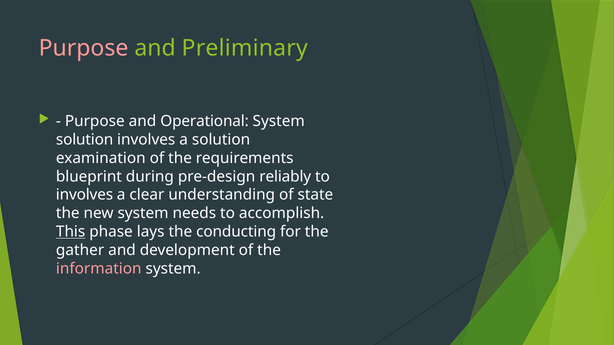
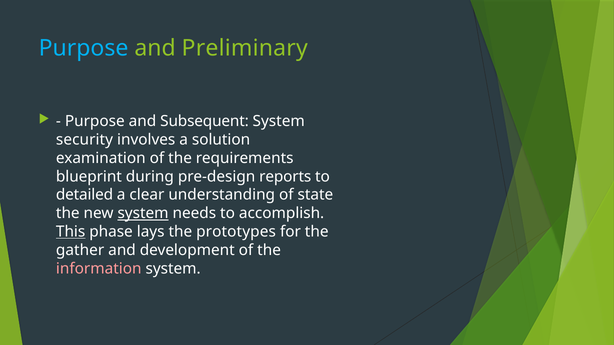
Purpose colour: pink -> light blue (84, 48)
Operational: Operational -> Subsequent (205, 121)
solution: solution -> security (85, 140)
reliably: reliably -> reports (285, 177)
involves: involves -> detailed (84, 195)
system underline: none -> present (143, 214)
conducting: conducting -> prototypes (236, 232)
